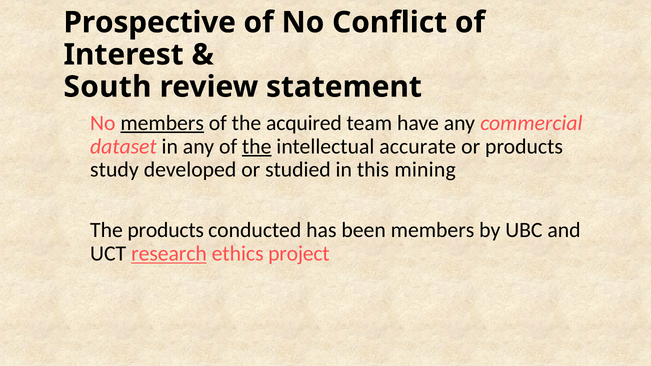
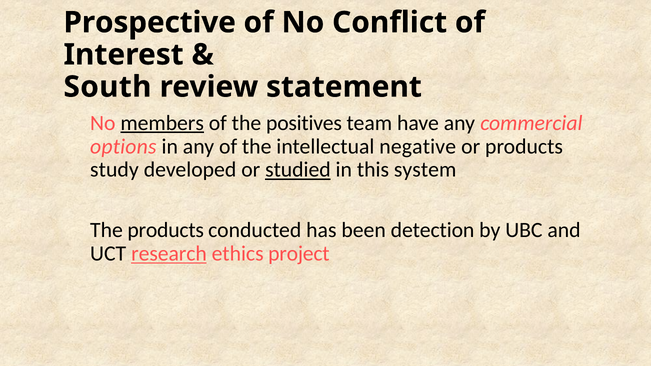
acquired: acquired -> positives (304, 123)
dataset: dataset -> options (123, 146)
the underline: present -> none (257, 146)
accurate: accurate -> negative (418, 146)
studied underline: none -> present (298, 170)
mining: mining -> system (425, 170)
been members: members -> detection (433, 230)
